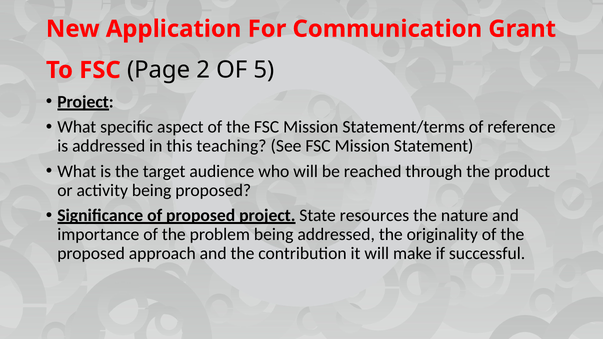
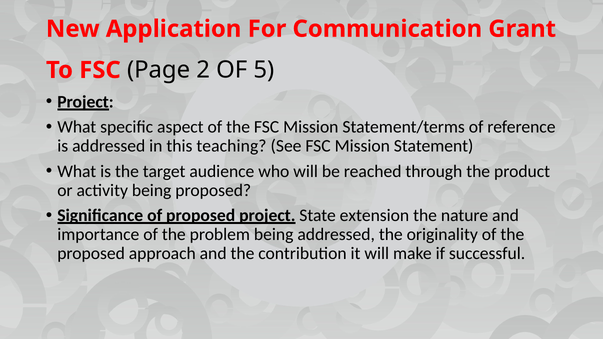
resources: resources -> extension (374, 216)
